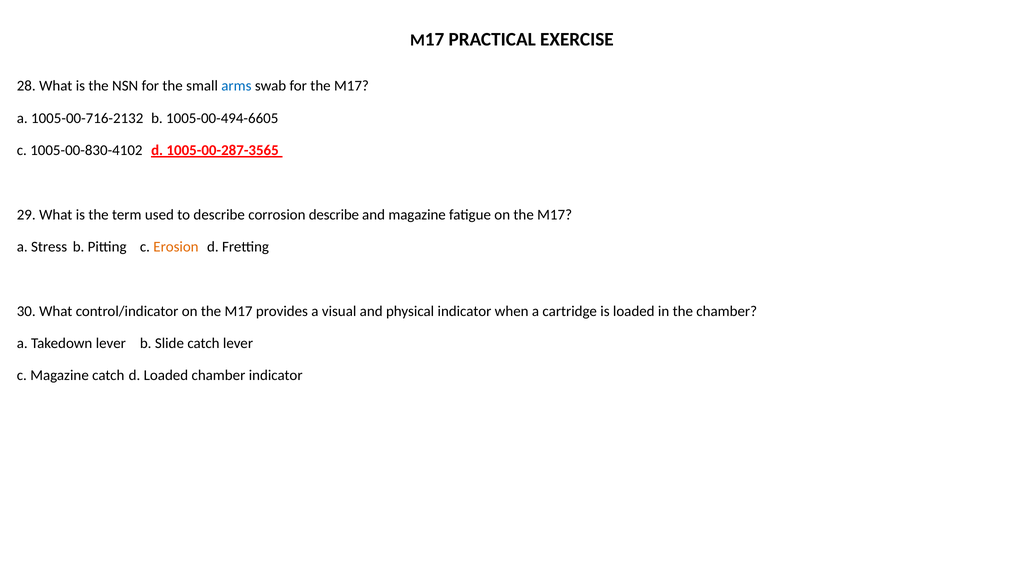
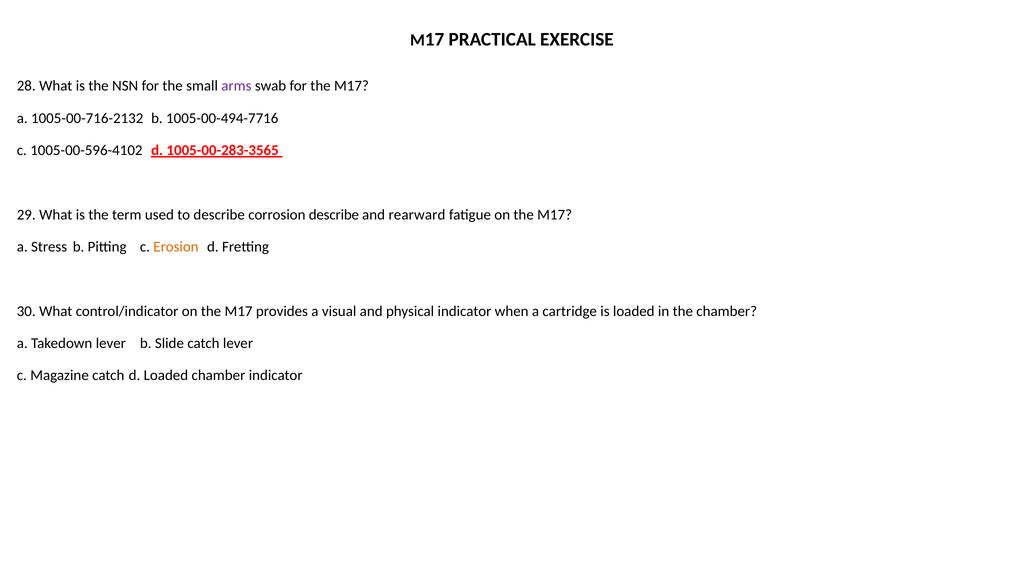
arms colour: blue -> purple (236, 86)
1005-00-494-6605: 1005-00-494-6605 -> 1005-00-494-7716 (222, 118)
1005-00-830-4102: 1005-00-830-4102 -> 1005-00-596-4102 (86, 150)
1005-00-287-3565: 1005-00-287-3565 -> 1005-00-283-3565 (223, 150)
and magazine: magazine -> rearward (417, 215)
